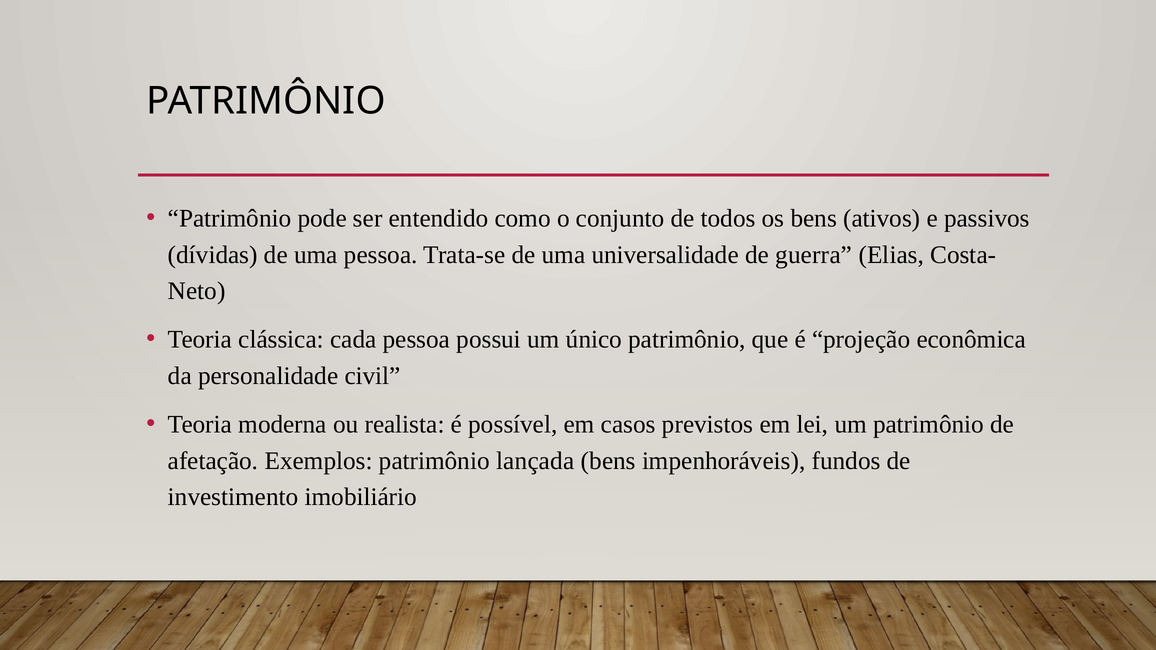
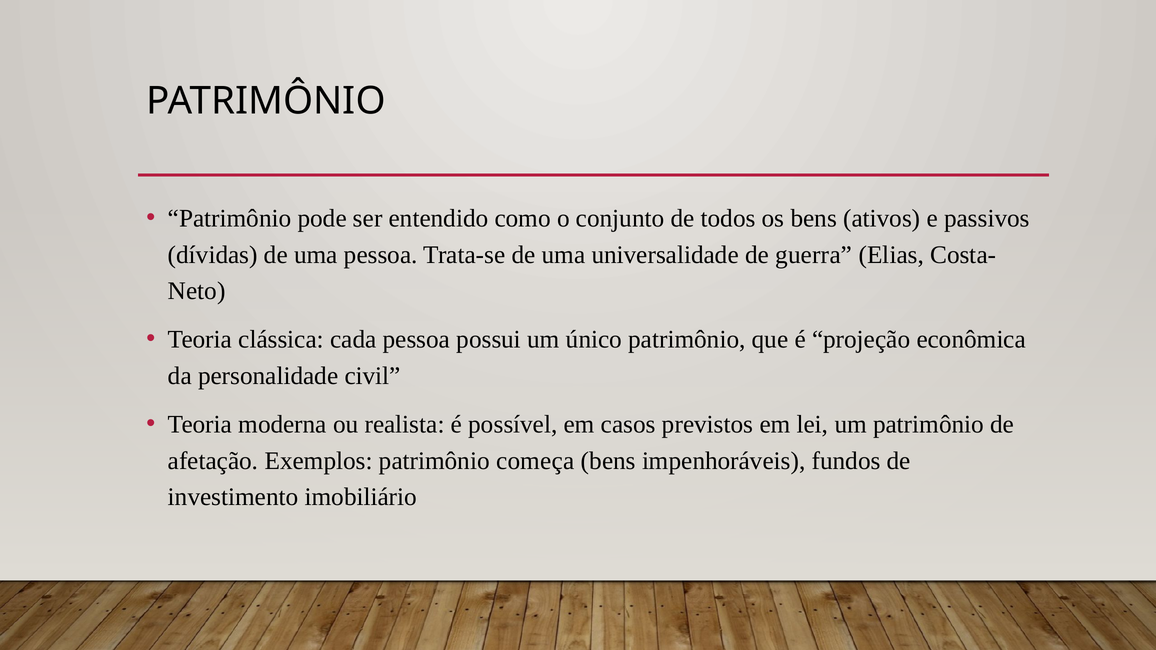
lançada: lançada -> começa (535, 461)
